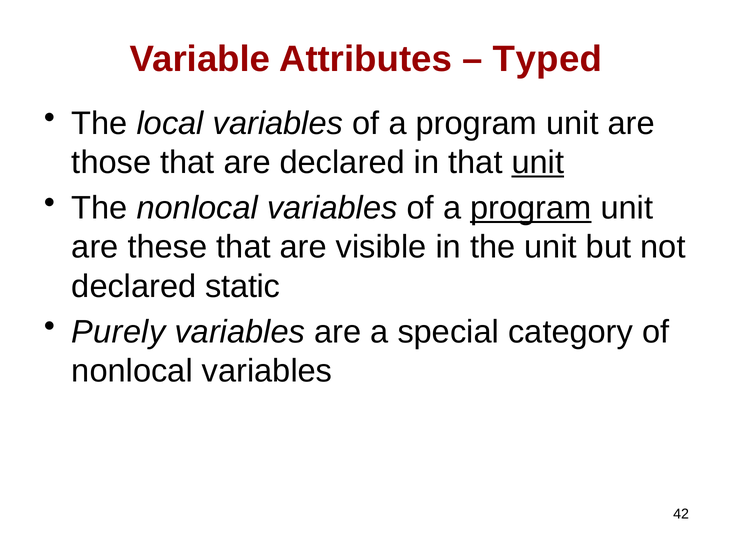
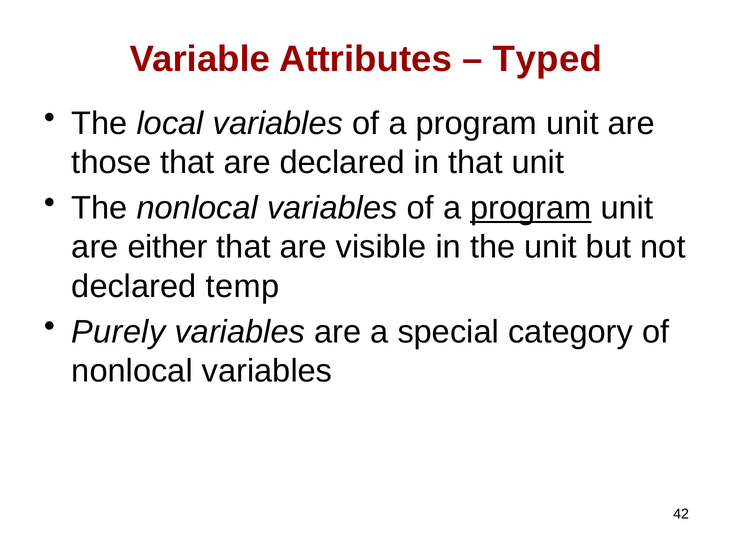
unit underline: present -> none (538, 162)
these: these -> either (168, 247)
static: static -> temp (242, 286)
